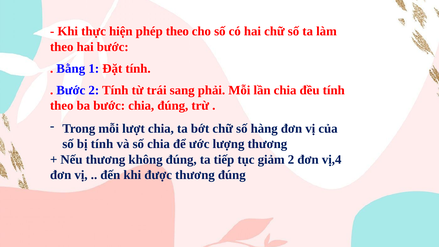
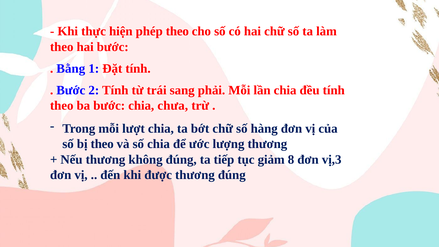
chia đúng: đúng -> chưa (173, 106)
bị tính: tính -> theo (102, 144)
giảm 2: 2 -> 8 (291, 159)
vị,4: vị,4 -> vị,3 (332, 159)
